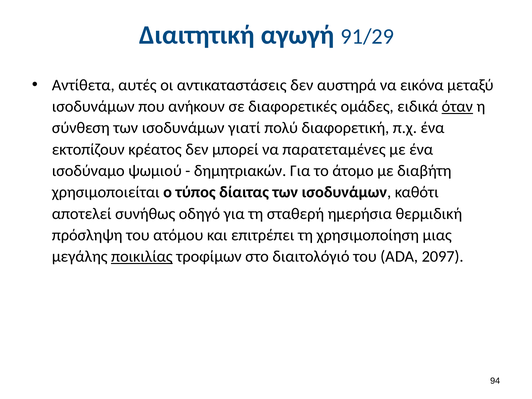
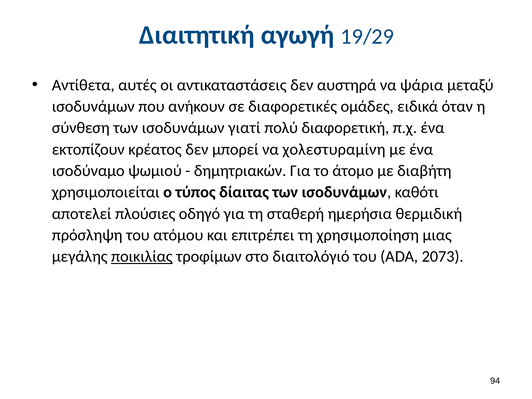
91/29: 91/29 -> 19/29 (367, 37)
εικόνα: εικόνα -> ψάρια (422, 85)
όταν underline: present -> none (457, 107)
παρατεταμένες: παρατεταμένες -> χολεστυραμίνη (334, 149)
συνήθως: συνήθως -> πλούσιες (145, 214)
2097: 2097 -> 2073 (443, 257)
